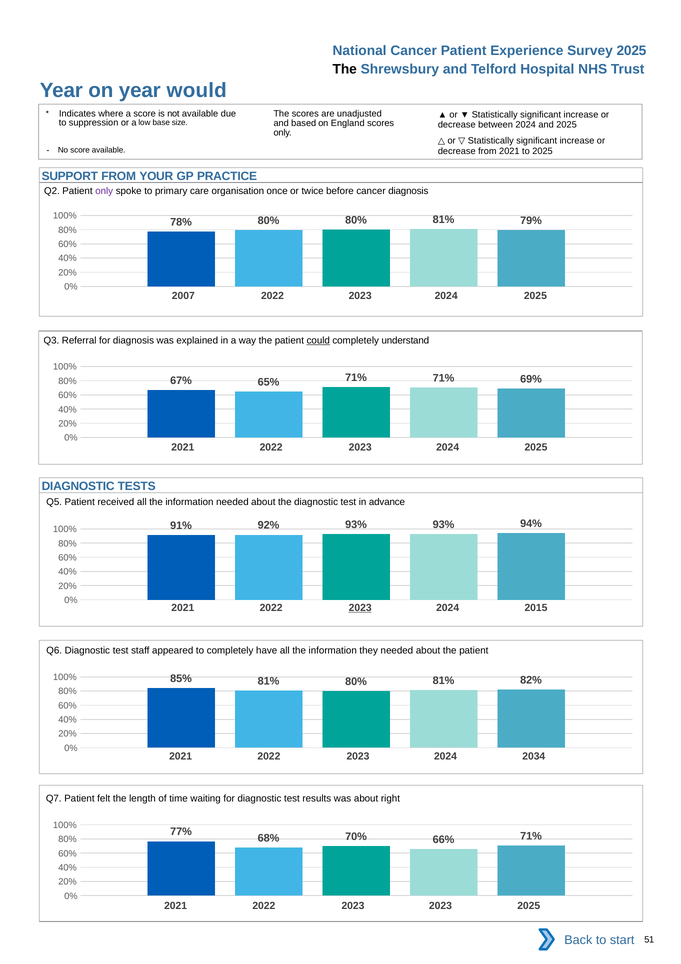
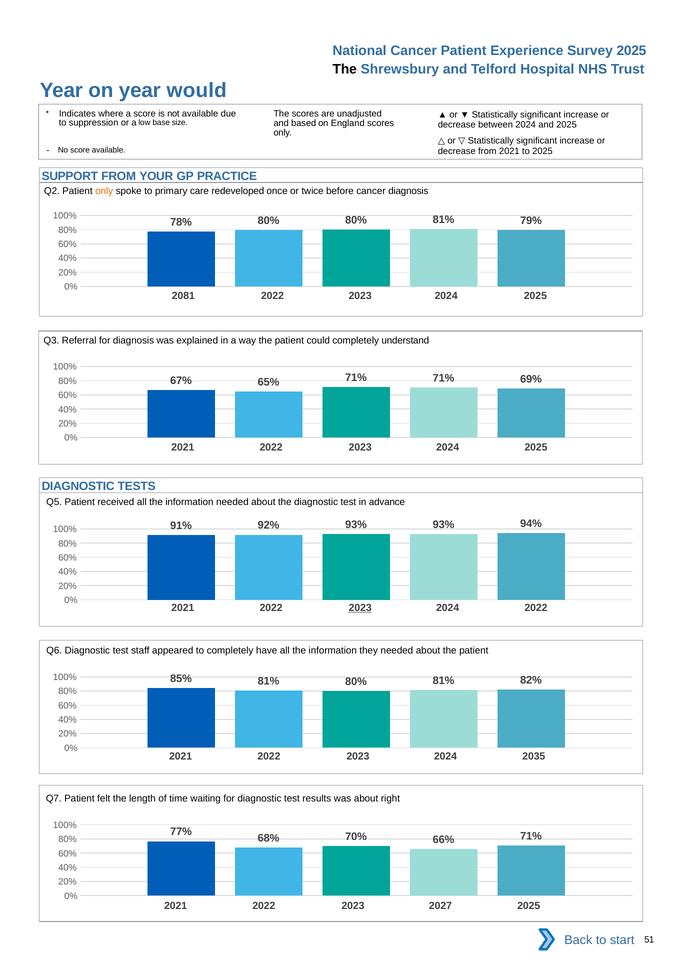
only colour: purple -> orange (104, 191)
organisation: organisation -> redeveloped (238, 191)
2007: 2007 -> 2081 (183, 296)
could underline: present -> none (318, 340)
2024 2015: 2015 -> 2022 (536, 608)
2034: 2034 -> 2035 (534, 756)
2023 2023: 2023 -> 2027 (440, 905)
